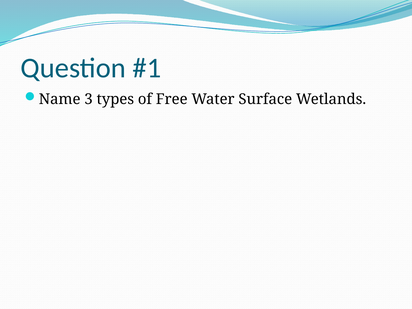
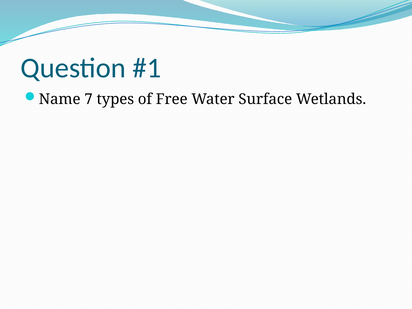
3: 3 -> 7 (89, 99)
